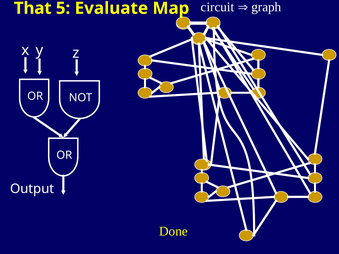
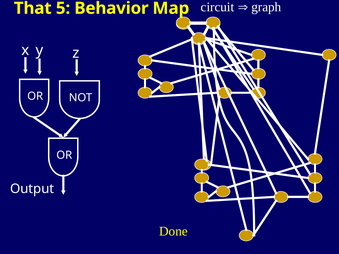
Evaluate: Evaluate -> Behavior (111, 8)
